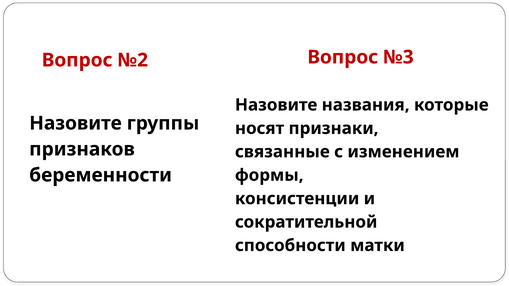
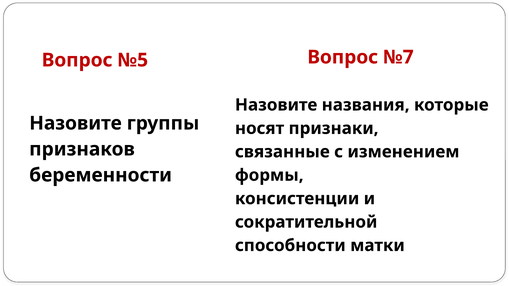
№3: №3 -> №7 (398, 57)
№2: №2 -> №5 (133, 60)
